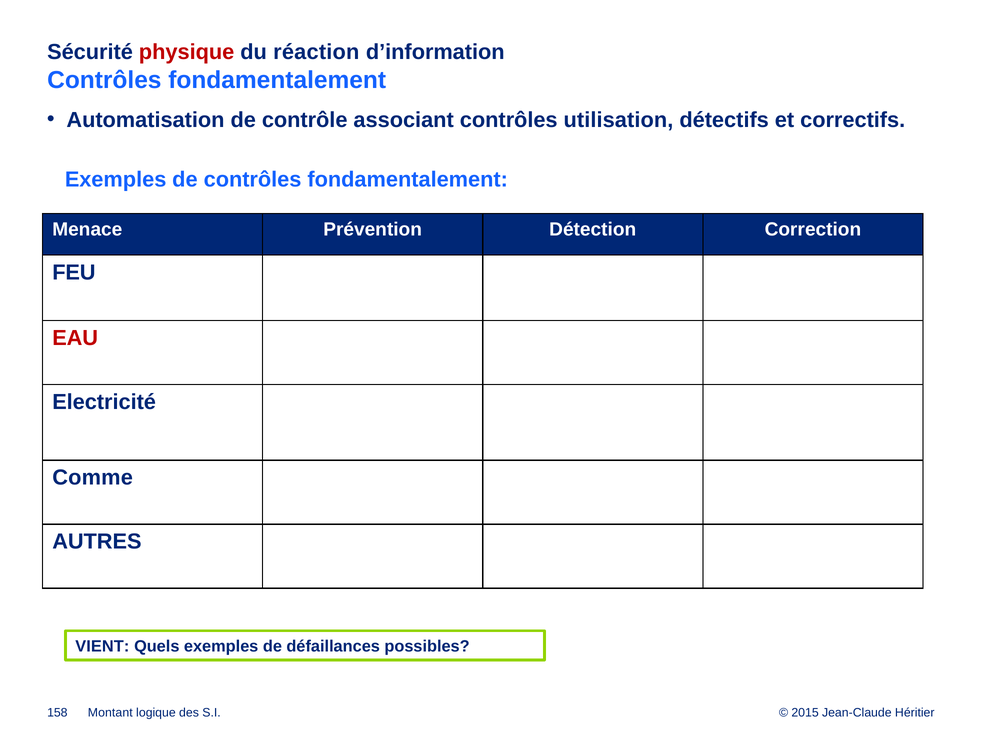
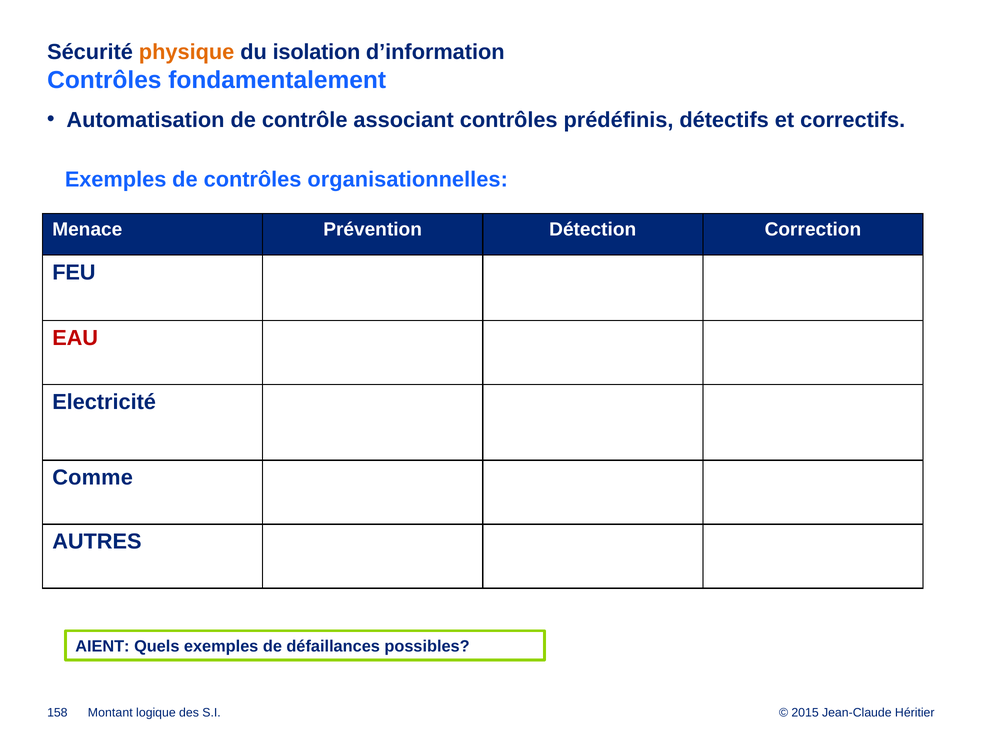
physique colour: red -> orange (187, 52)
réaction: réaction -> isolation (317, 52)
utilisation: utilisation -> prédéfinis (618, 120)
de contrôles fondamentalement: fondamentalement -> organisationnelles (408, 179)
VIENT: VIENT -> AIENT (102, 646)
